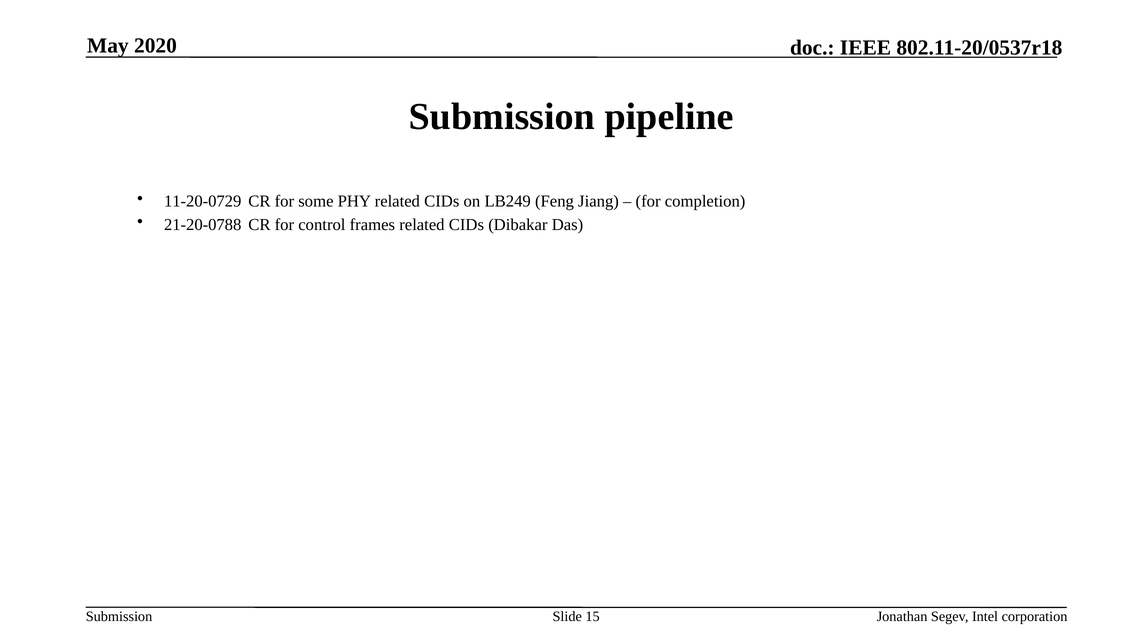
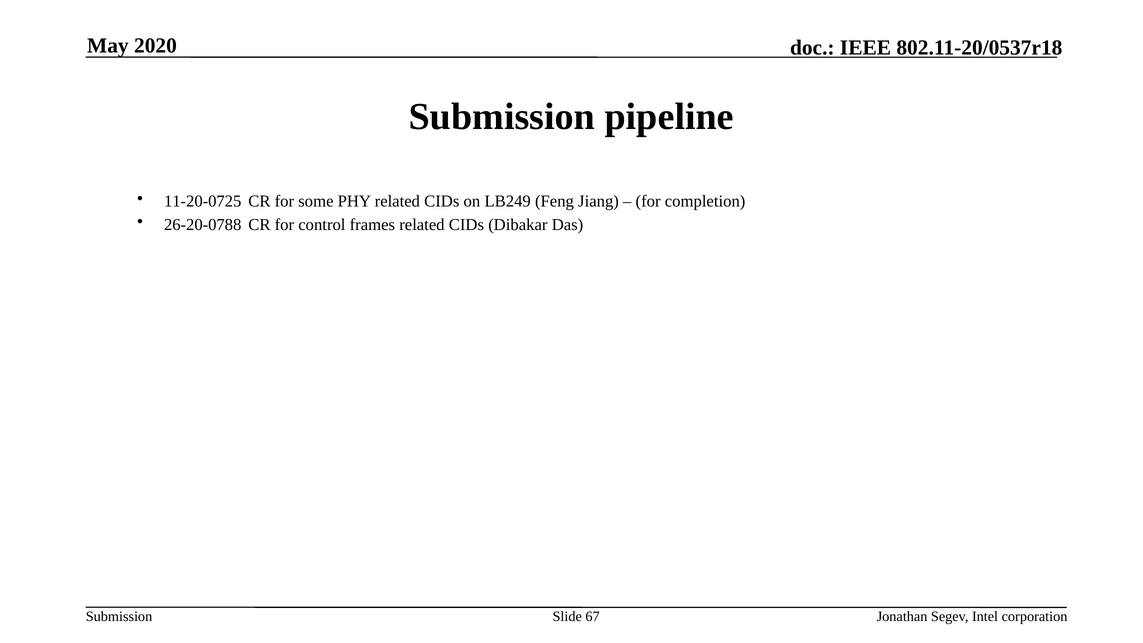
11-20-0729: 11-20-0729 -> 11-20-0725 (203, 201)
21-20-0788: 21-20-0788 -> 26-20-0788 (203, 225)
15: 15 -> 67 (593, 617)
